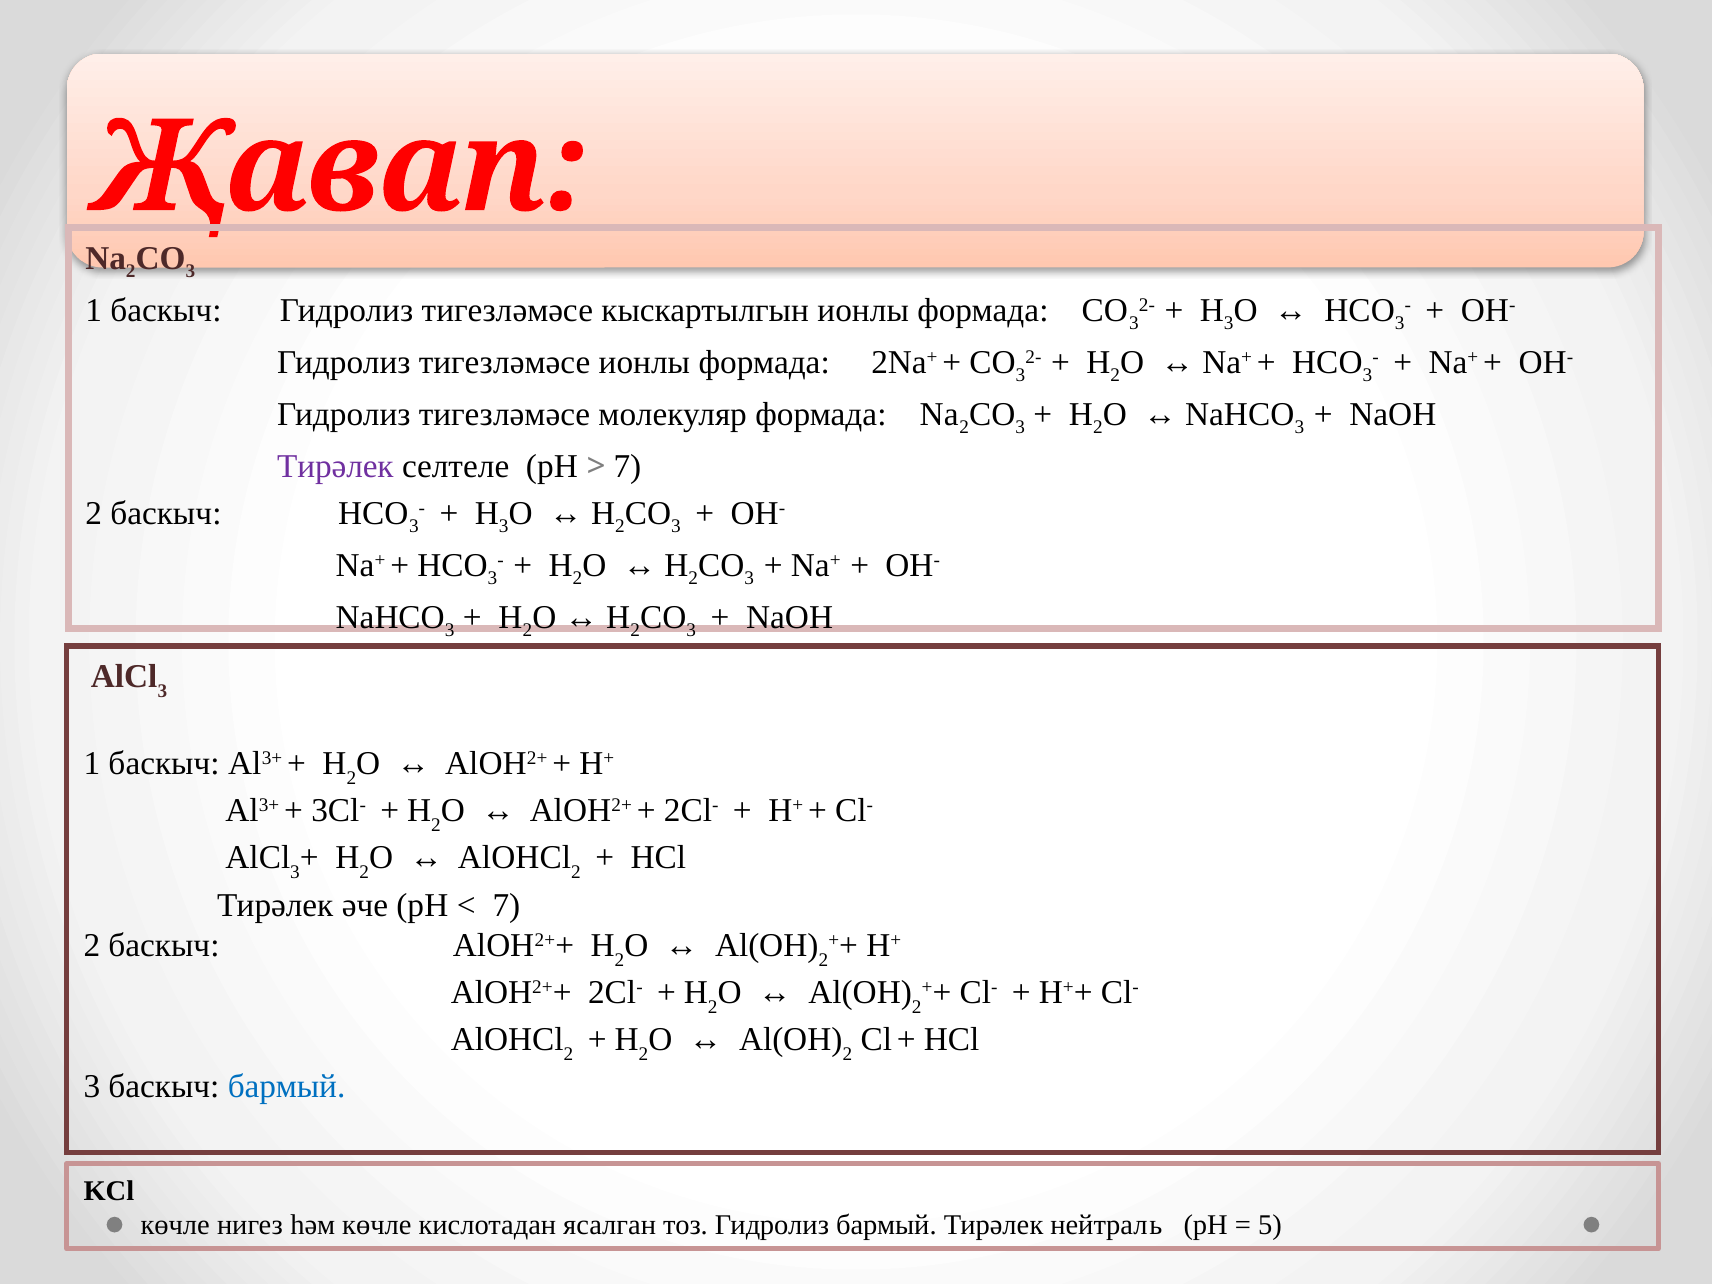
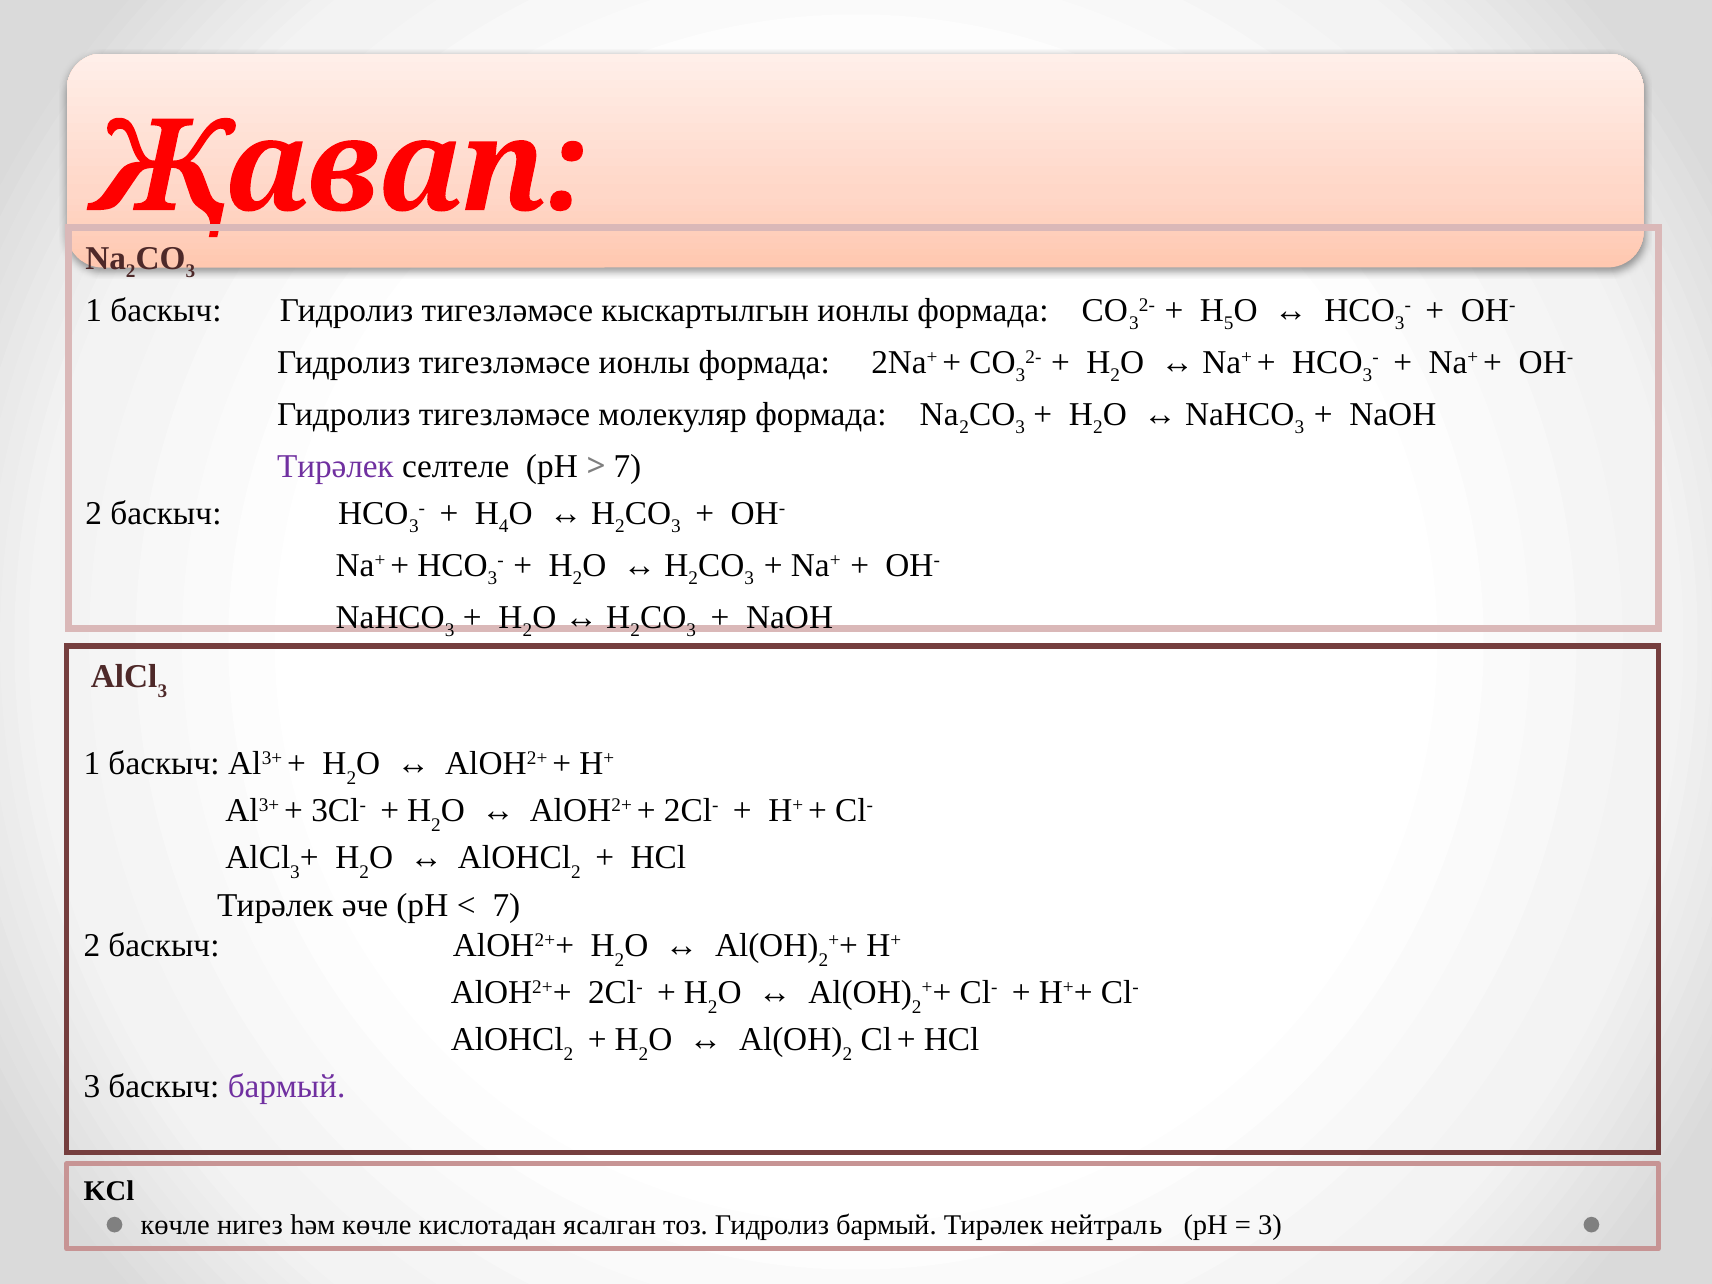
3: 3 -> 5 (1229, 323)
3: 3 -> 4 (504, 526)
бармый colour: blue -> purple (287, 1086)
5: 5 -> 3 (1270, 1225)
